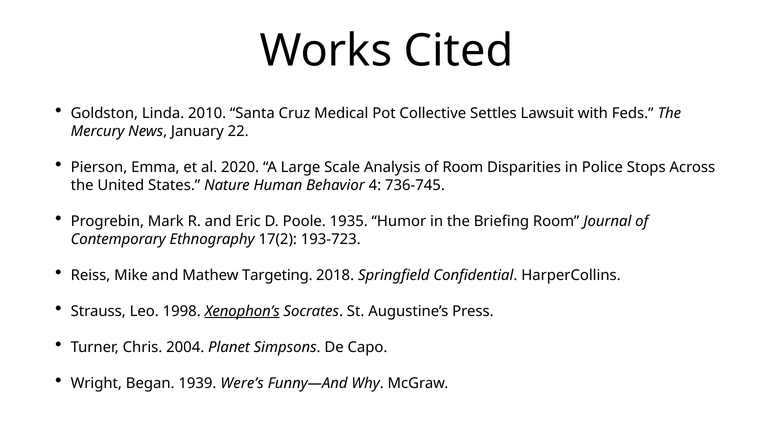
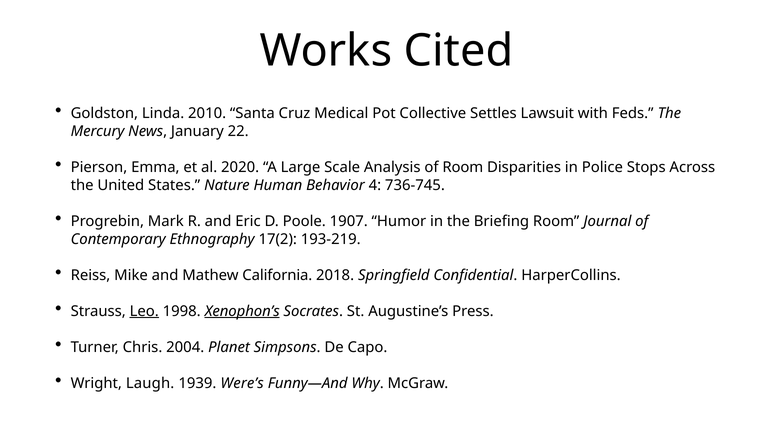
1935: 1935 -> 1907 (349, 221)
193-723: 193-723 -> 193-219 (331, 239)
Targeting: Targeting -> California (277, 275)
Leo underline: none -> present (144, 311)
Began: Began -> Laugh (150, 383)
